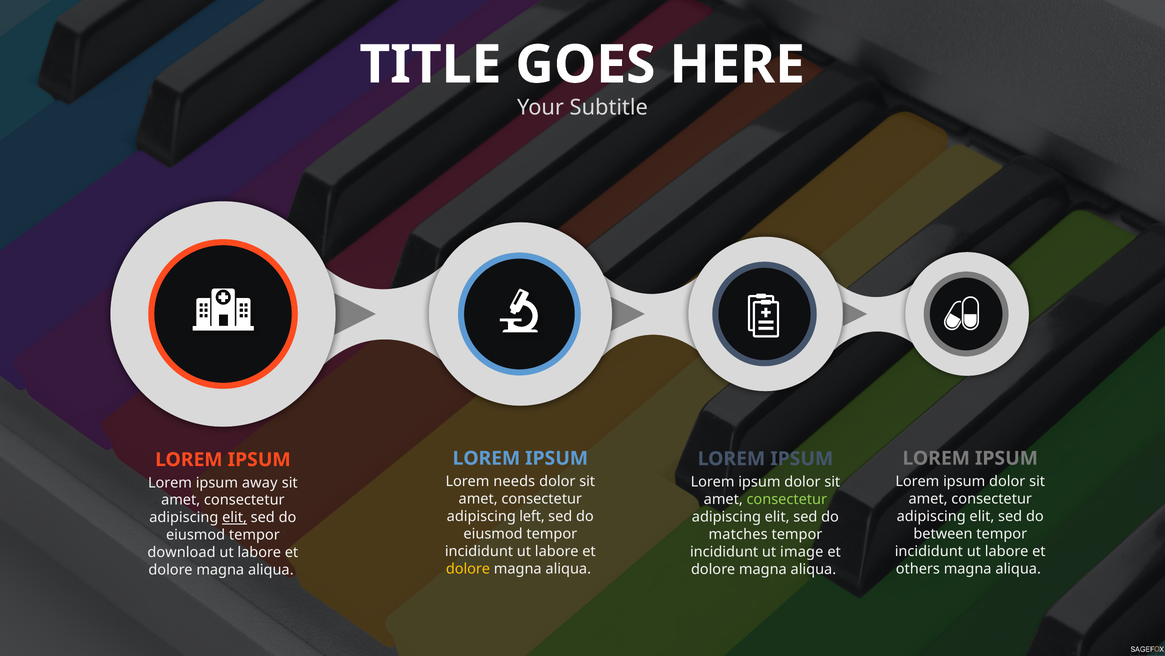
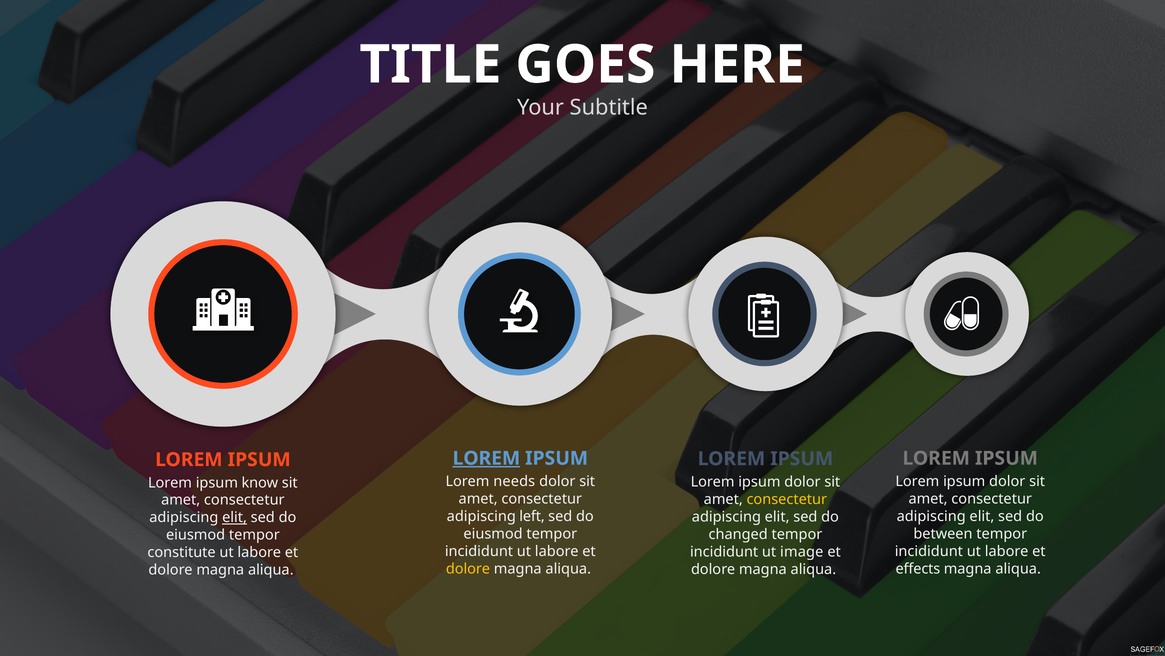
LOREM underline: none -> present (486, 458)
away: away -> know (260, 482)
consectetur colour: light green -> yellow (787, 499)
matches: matches -> changed (738, 534)
download: download -> constitute (182, 552)
others: others -> effects (918, 568)
